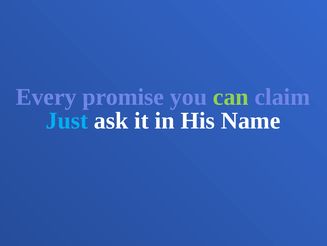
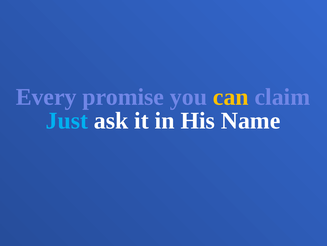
can colour: light green -> yellow (231, 97)
